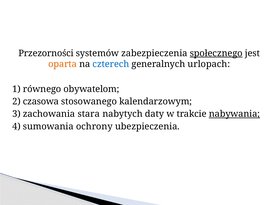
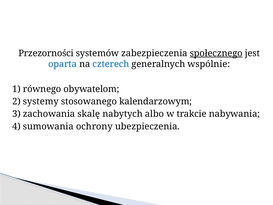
oparta colour: orange -> blue (63, 64)
urlopach: urlopach -> wspólnie (209, 64)
czasowa: czasowa -> systemy (41, 101)
stara: stara -> skalę (89, 114)
daty: daty -> albo (154, 114)
nabywania underline: present -> none (234, 114)
